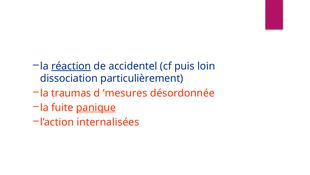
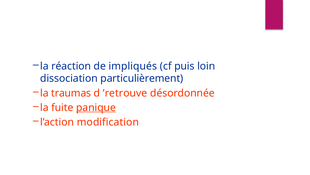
réaction underline: present -> none (71, 66)
accidentel: accidentel -> impliqués (133, 66)
’mesures: ’mesures -> ’retrouve (125, 93)
internalisées: internalisées -> modification (108, 122)
